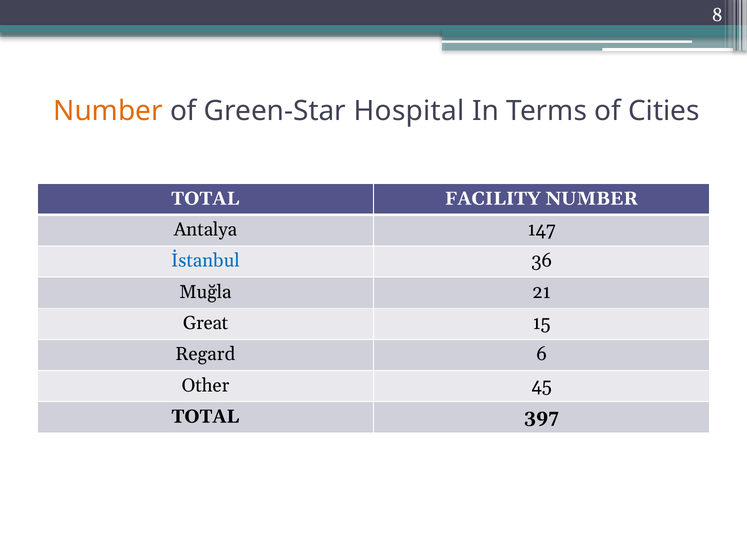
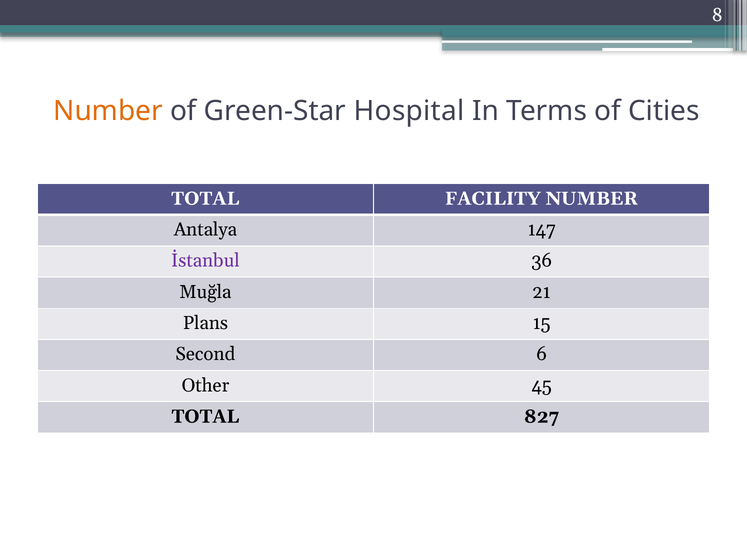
İstanbul colour: blue -> purple (205, 261)
Great: Great -> Plans (205, 323)
Regard: Regard -> Second (205, 354)
397: 397 -> 827 (541, 417)
